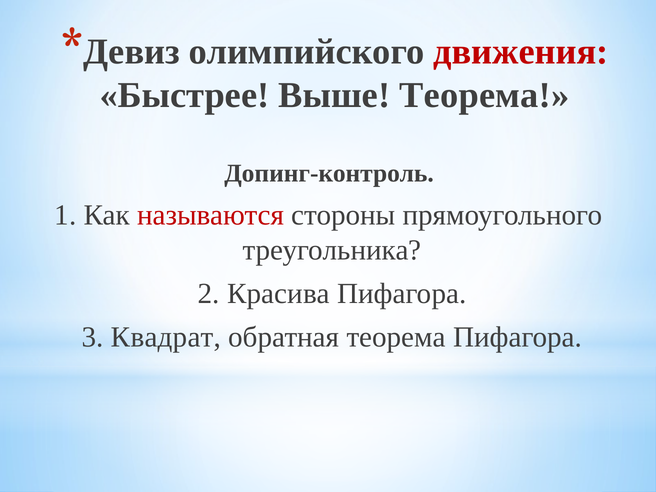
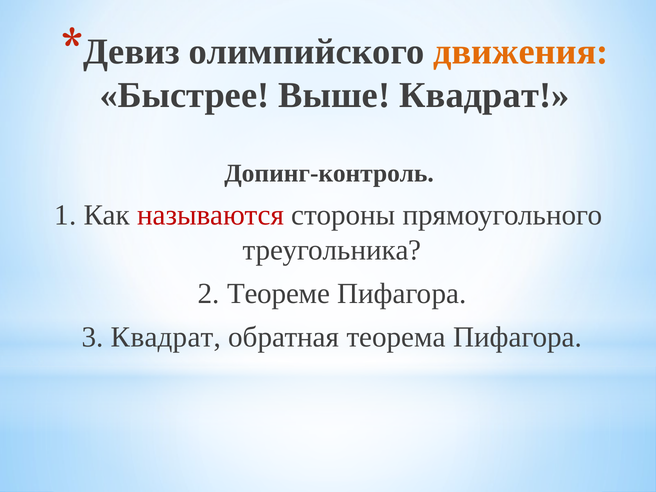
движения colour: red -> orange (521, 52)
Выше Теорема: Теорема -> Квадрат (484, 95)
Красива: Красива -> Теореме (279, 294)
